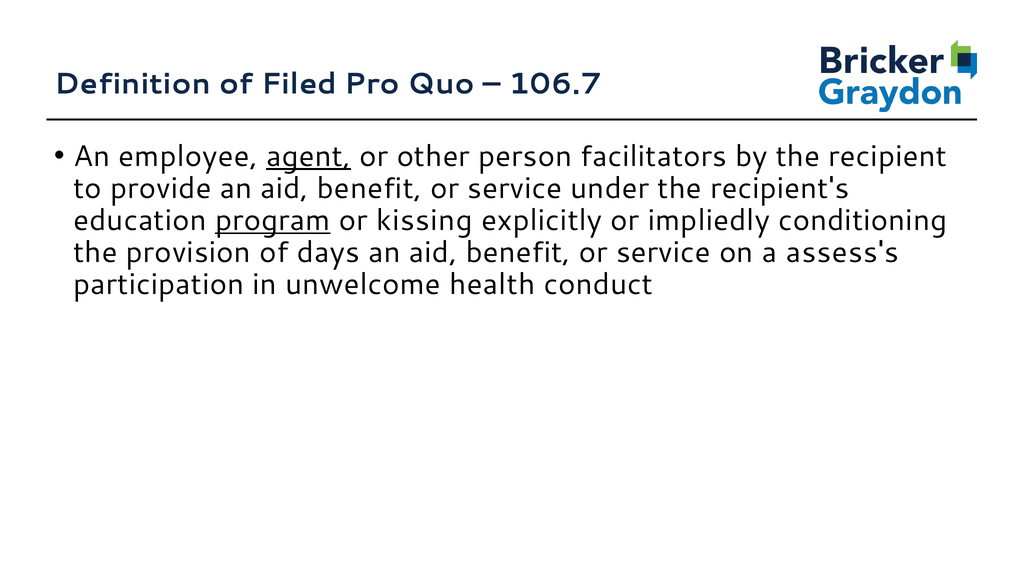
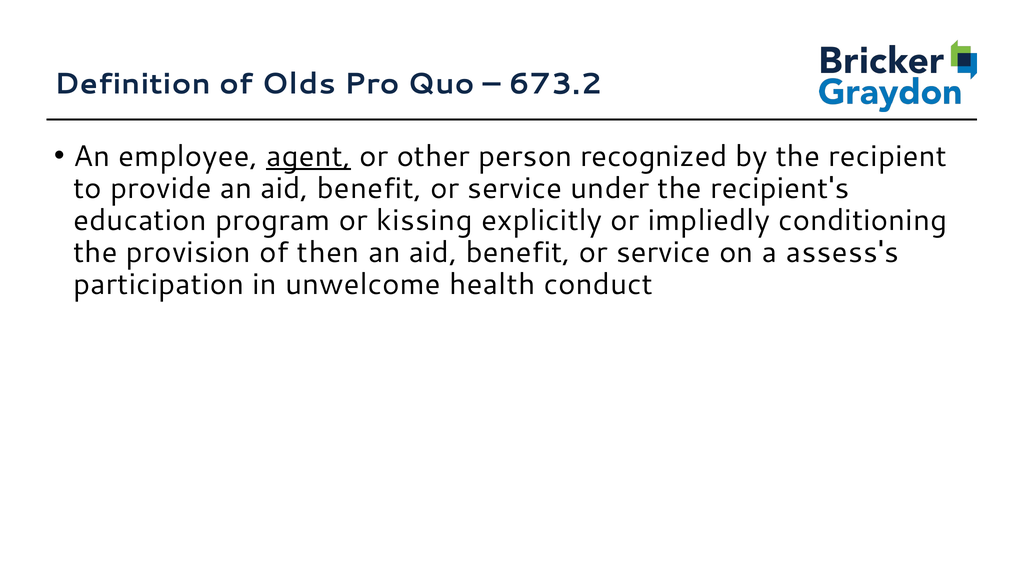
Filed: Filed -> Olds (299, 84)
106.7: 106.7 -> 673.2 (555, 84)
facilitators: facilitators -> recognized (654, 156)
program underline: present -> none (273, 220)
days: days -> then (328, 252)
